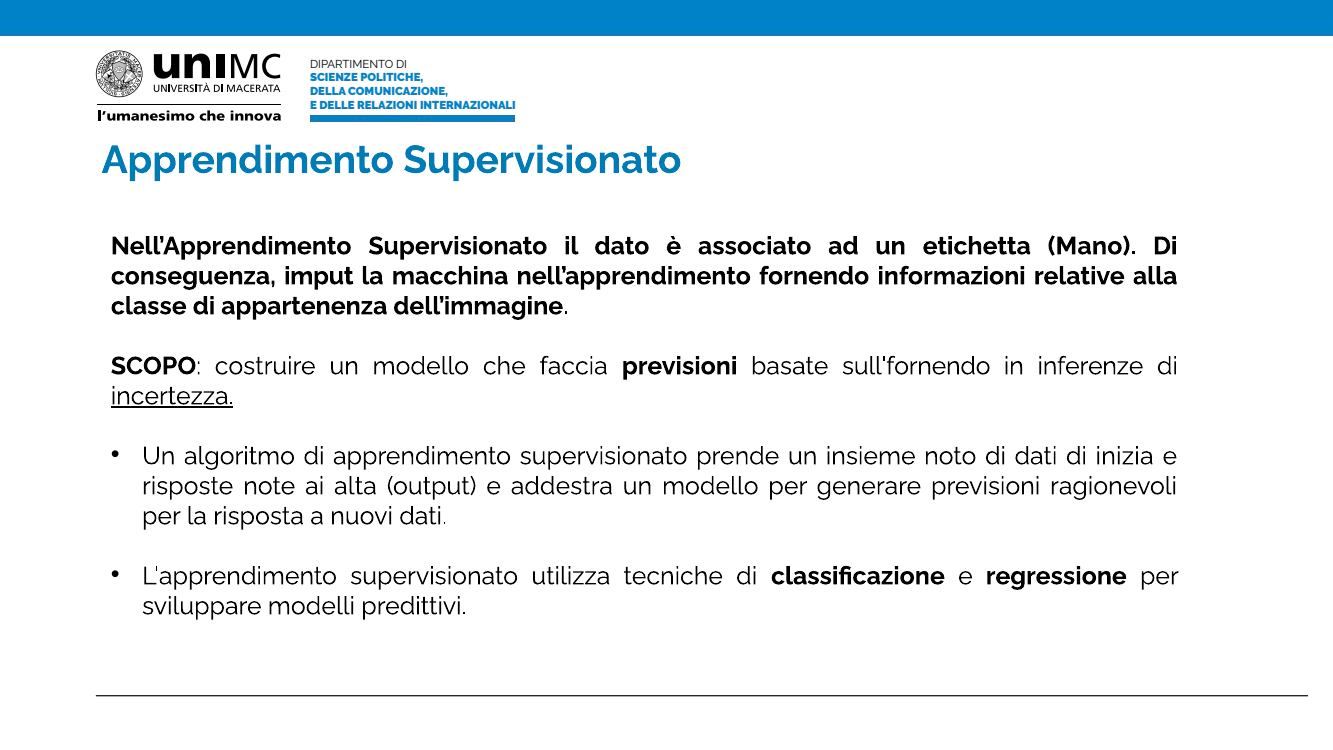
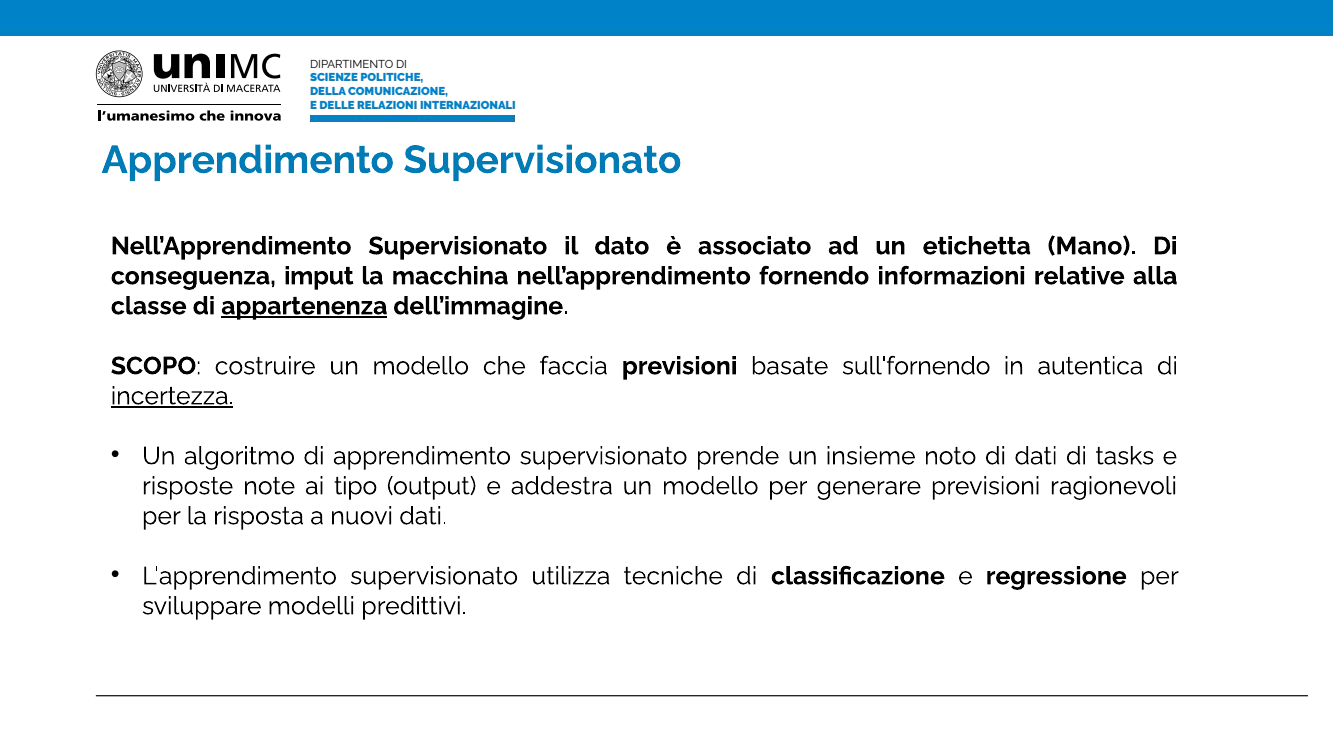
appartenenza underline: none -> present (304, 306)
inferenze: inferenze -> autentica (1090, 366)
inizia: inizia -> tasks (1125, 456)
alta: alta -> tipo (356, 486)
